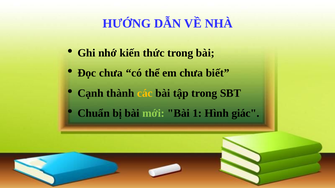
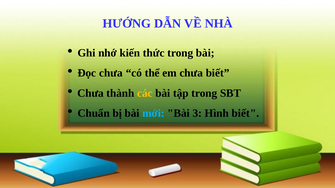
Cạnh: Cạnh -> Chưa (91, 93)
mới colour: light green -> light blue (153, 113)
1: 1 -> 3 (197, 113)
Hình giác: giác -> biết (245, 113)
